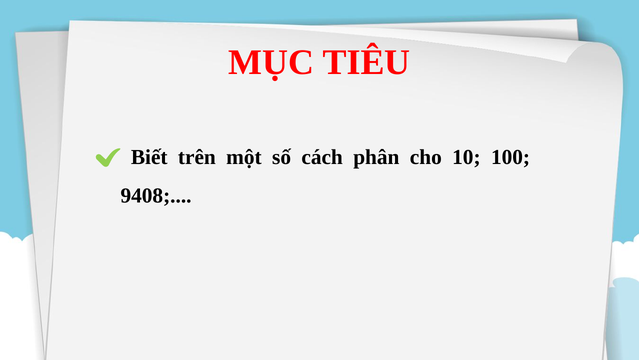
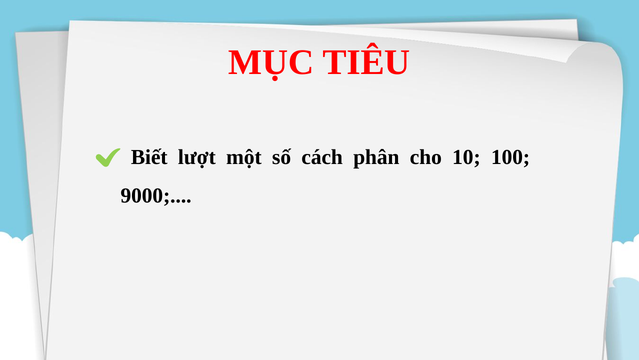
trên: trên -> lượt (197, 157)
9408: 9408 -> 9000 (156, 196)
